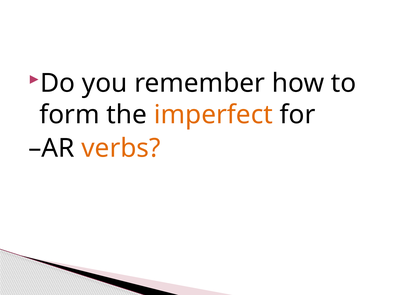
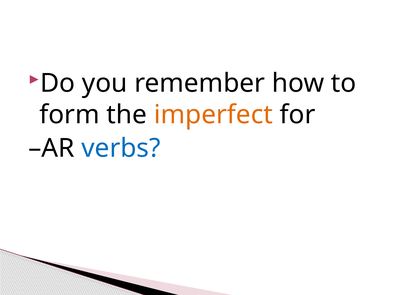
verbs colour: orange -> blue (121, 149)
